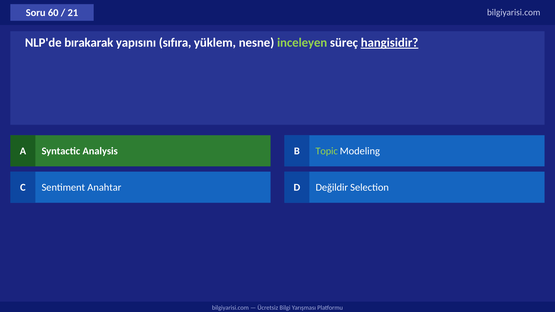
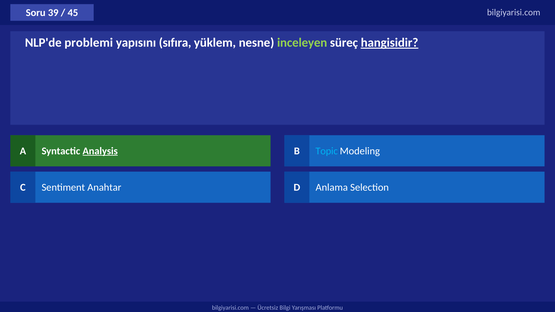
60: 60 -> 39 (53, 13)
21: 21 -> 45 (73, 13)
bırakarak: bırakarak -> problemi (89, 43)
Analysis underline: none -> present (100, 151)
Topic colour: light green -> light blue (327, 151)
Değildir: Değildir -> Anlama (332, 187)
